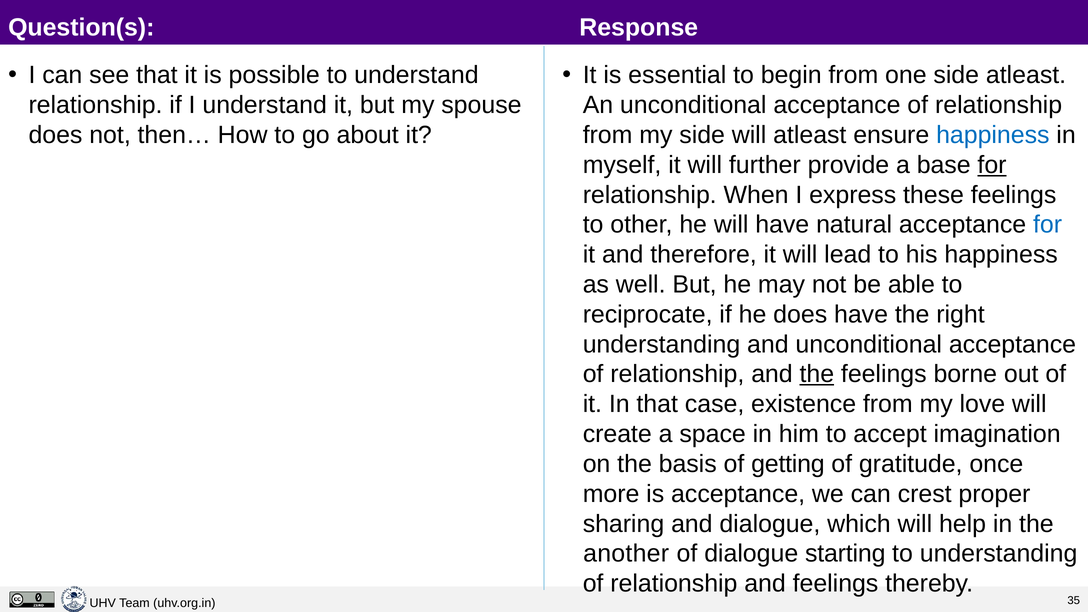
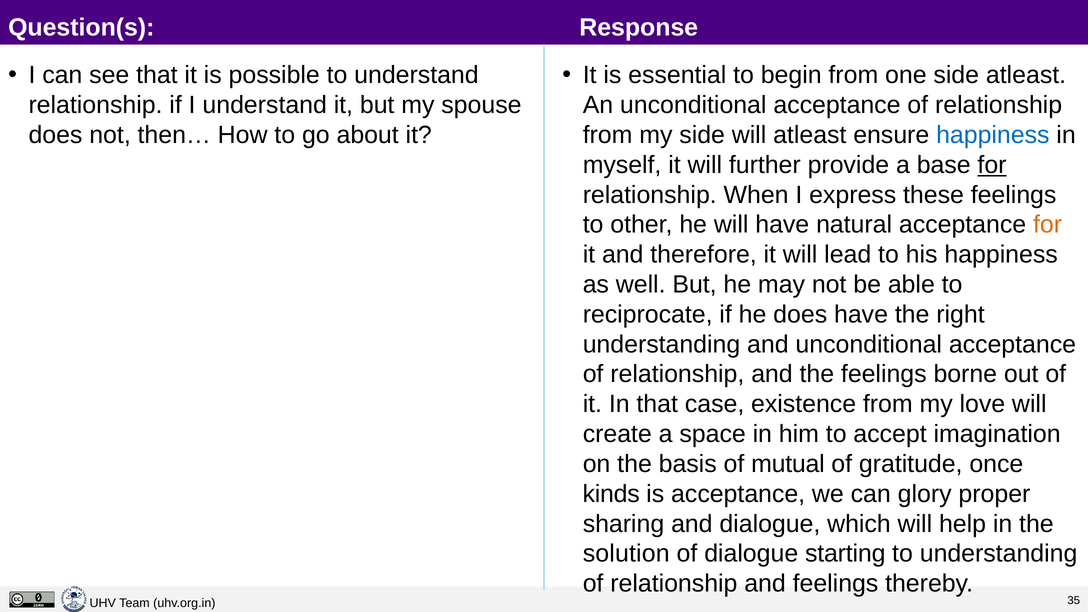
for colour: blue -> orange (1048, 225)
the underline: present -> none (817, 374)
getting: getting -> mutual (788, 464)
more: more -> kinds (611, 494)
crest: crest -> glory (925, 494)
another: another -> solution (626, 554)
